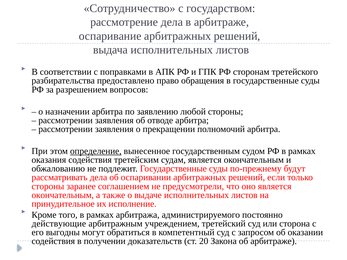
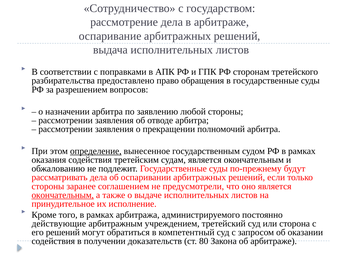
окончательным underline: none -> present (63, 195)
его выгодны: выгодны -> решений (63, 233)
20: 20 -> 80 (204, 241)
